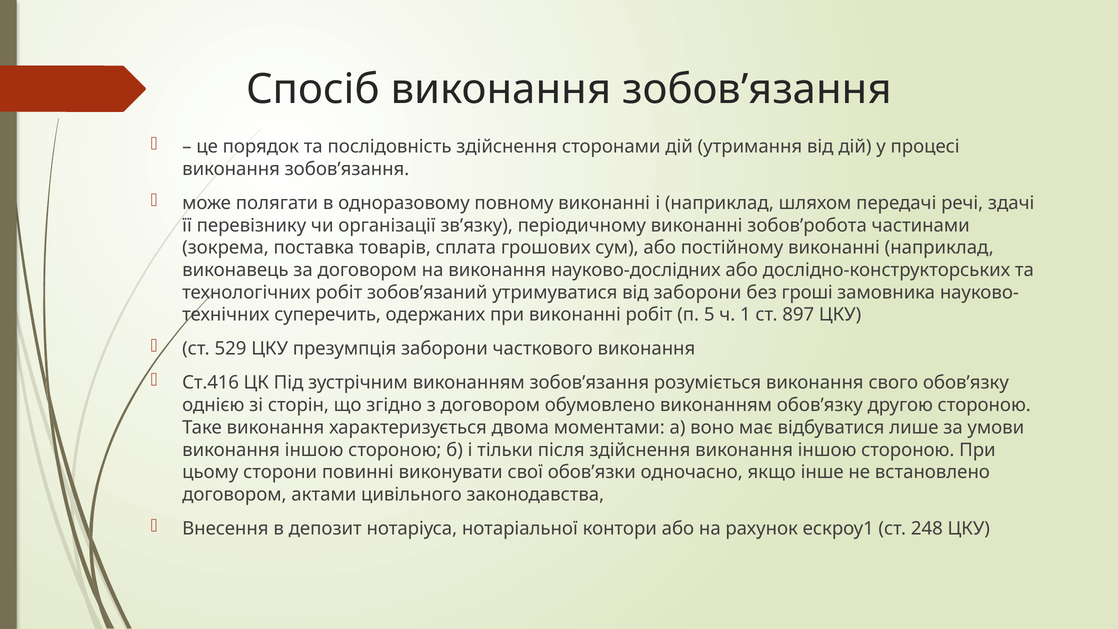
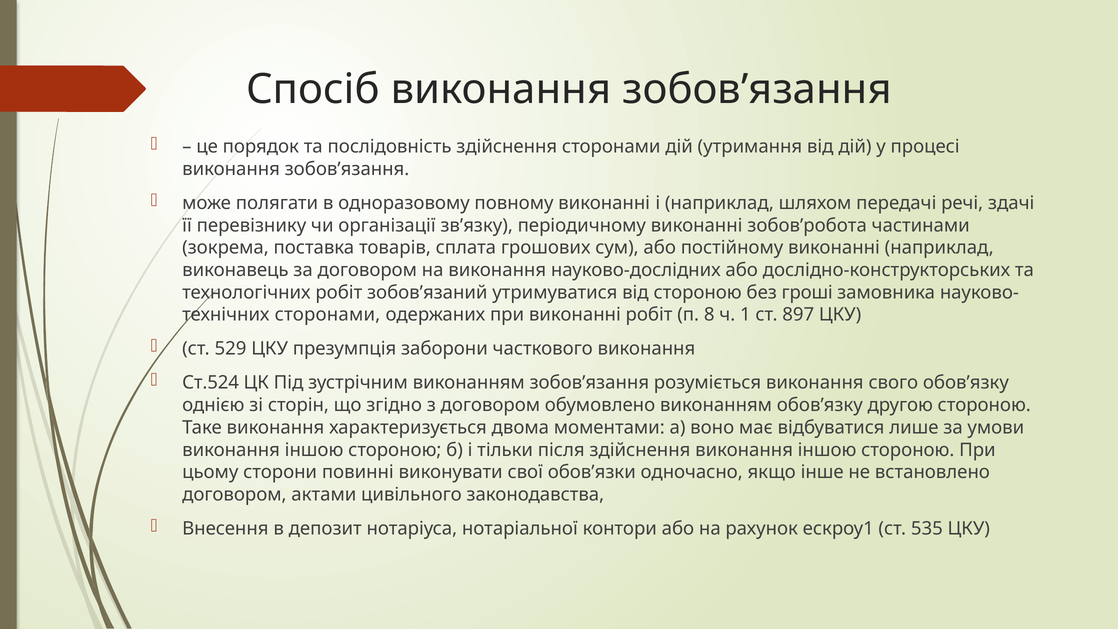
від заборони: заборони -> стороною (698, 292)
суперечить: суперечить -> сторонами (327, 315)
5: 5 -> 8 (709, 315)
Ст.416: Ст.416 -> Ст.524 (211, 383)
248: 248 -> 535 (927, 529)
